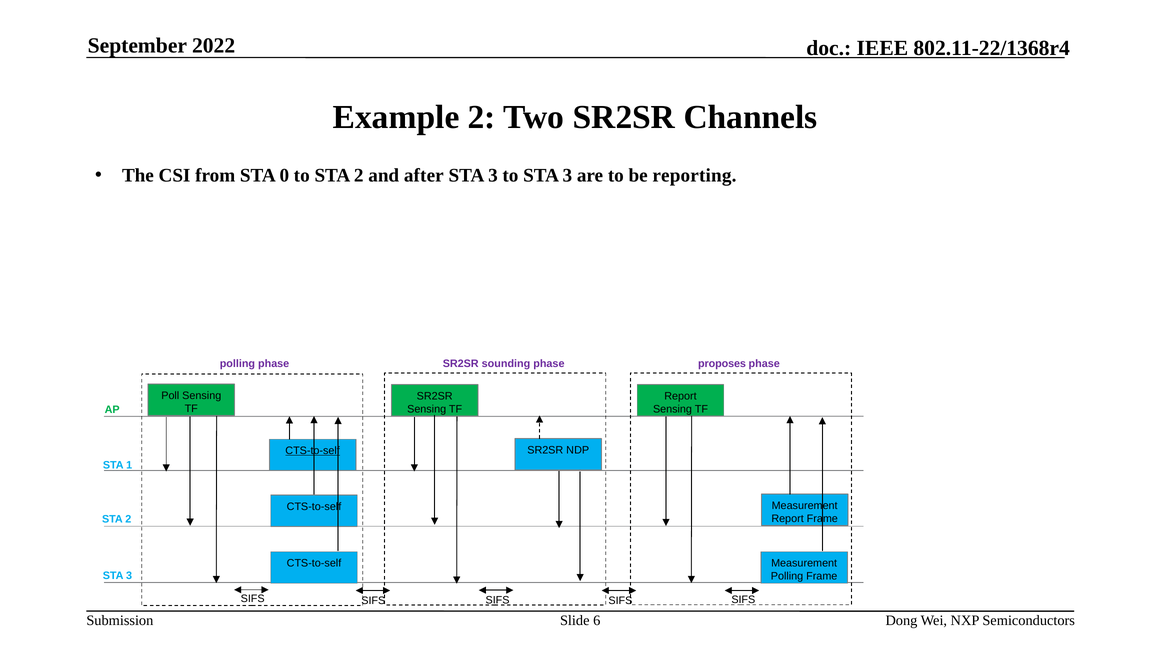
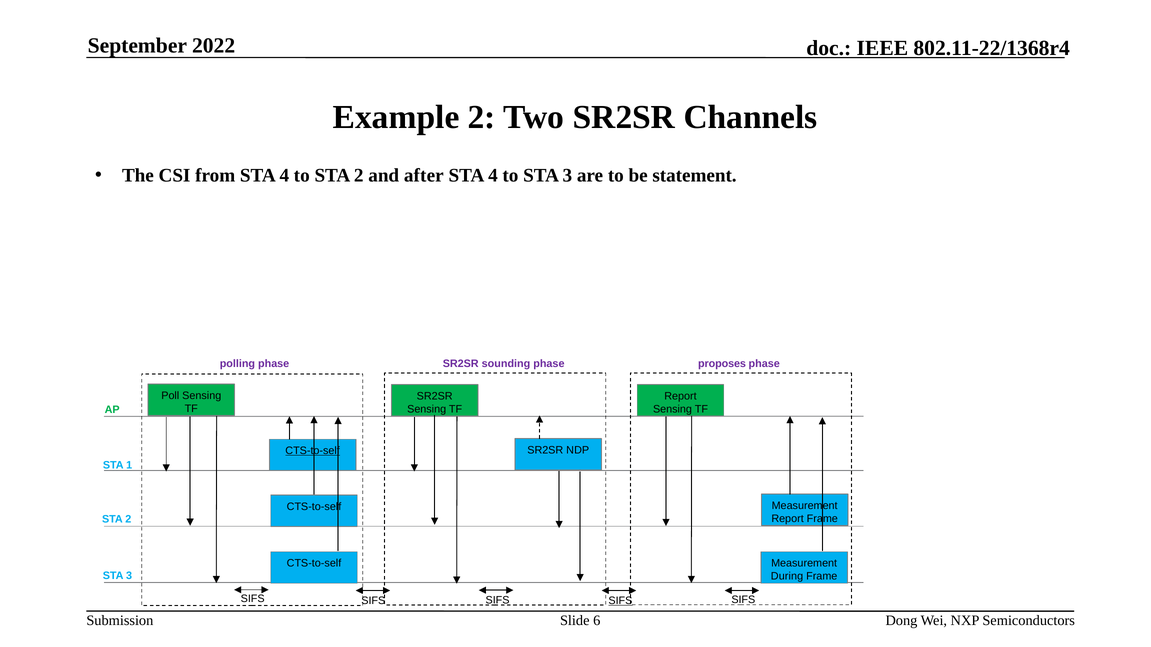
from STA 0: 0 -> 4 (284, 175)
3: 3 -> 4 (493, 175)
reporting: reporting -> statement (695, 175)
Polling: Polling -> During (787, 577)
SIFS underline: none -> present (620, 601)
